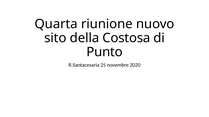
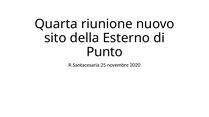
Costosa: Costosa -> Esterno (126, 38)
